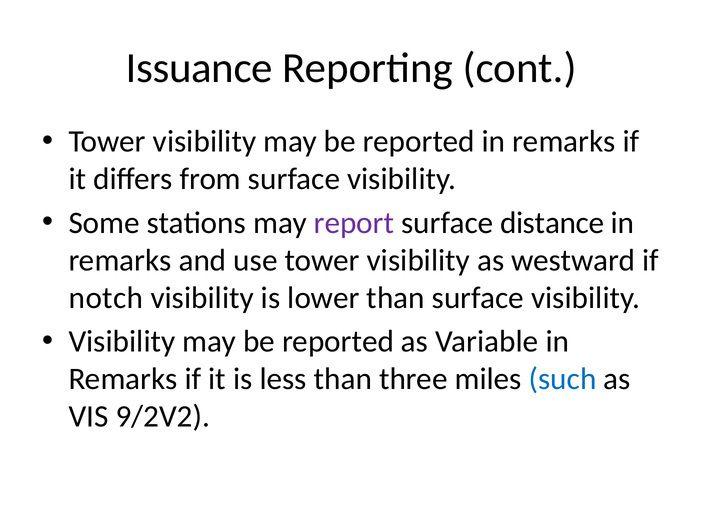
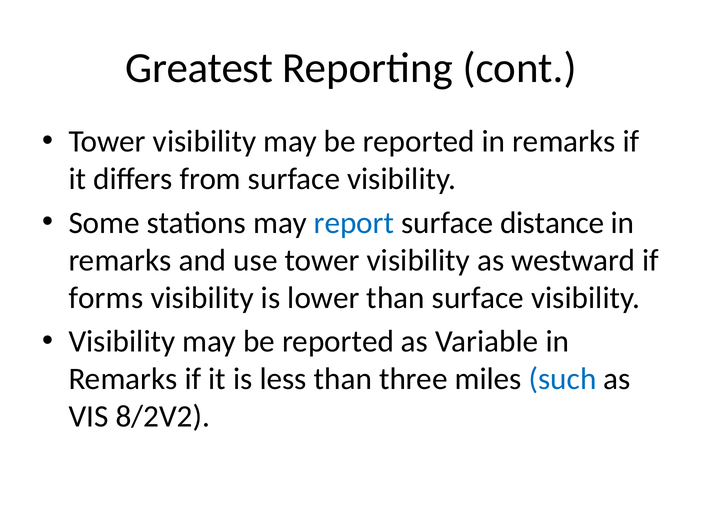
Issuance: Issuance -> Greatest (199, 68)
report colour: purple -> blue (354, 223)
notch: notch -> forms (106, 298)
9/2V2: 9/2V2 -> 8/2V2 (163, 417)
